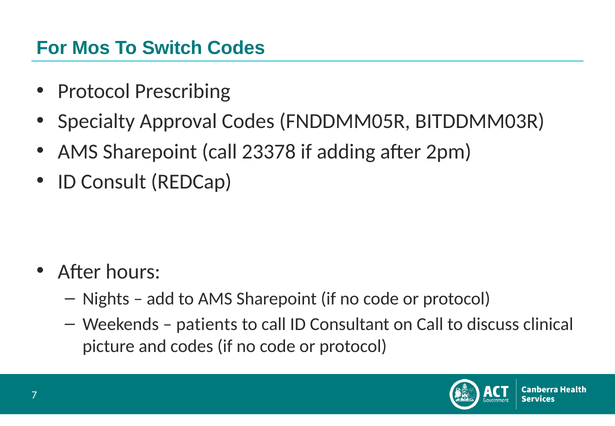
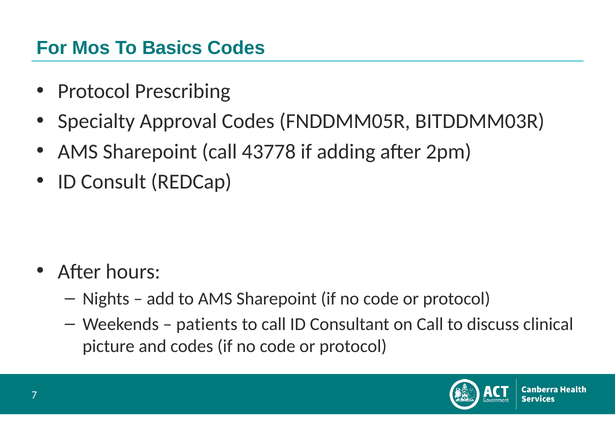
Switch: Switch -> Basics (172, 48)
23378: 23378 -> 43778 (269, 151)
